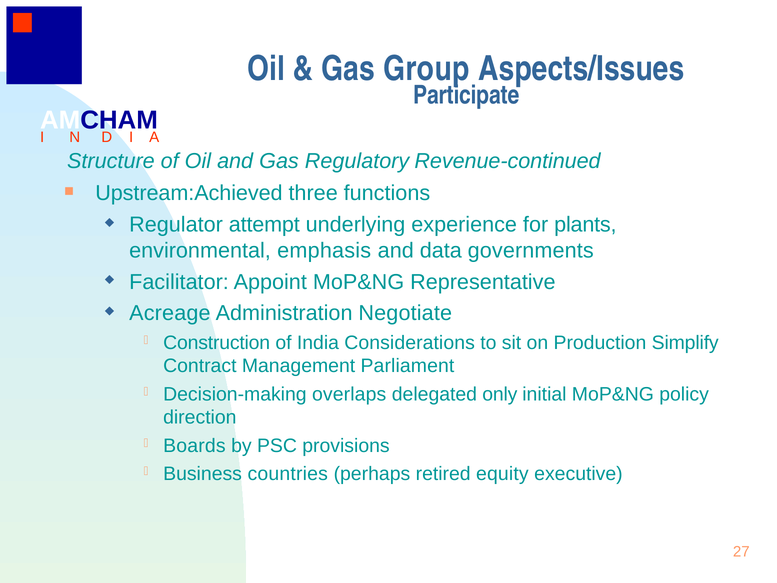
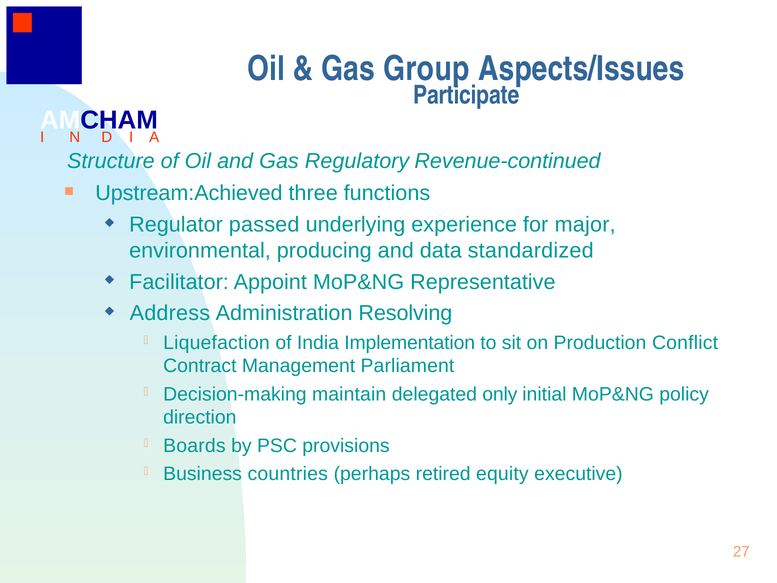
attempt: attempt -> passed (264, 225)
plants: plants -> major (585, 225)
emphasis: emphasis -> producing (324, 251)
governments: governments -> standardized (531, 251)
Acreage: Acreage -> Address (170, 313)
Negotiate: Negotiate -> Resolving (405, 313)
Construction: Construction -> Liquefaction (217, 342)
Considerations: Considerations -> Implementation (410, 342)
Simplify: Simplify -> Conflict (685, 342)
overlaps: overlaps -> maintain (349, 394)
